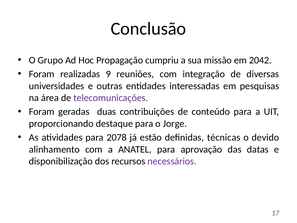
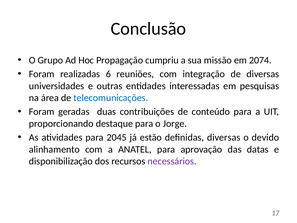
2042: 2042 -> 2074 (260, 60)
9: 9 -> 6 (108, 74)
telecomunicações colour: purple -> blue (111, 98)
2078: 2078 -> 2045 (117, 137)
definidas técnicas: técnicas -> diversas (224, 137)
